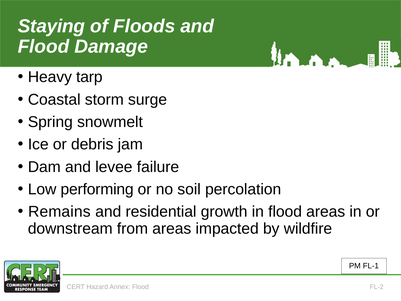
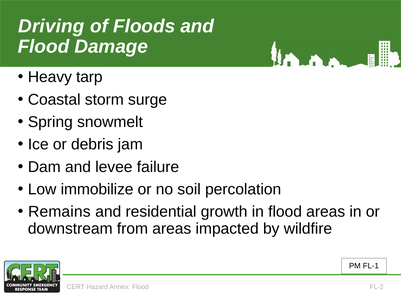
Staying: Staying -> Driving (51, 26)
performing: performing -> immobilize (97, 189)
